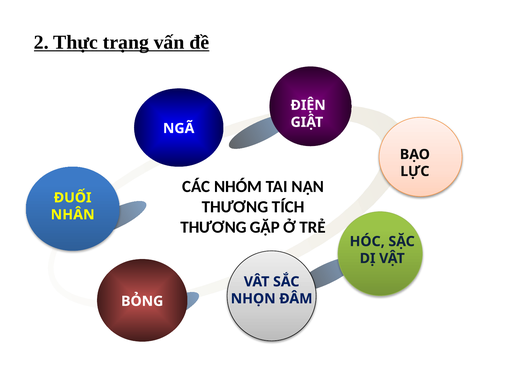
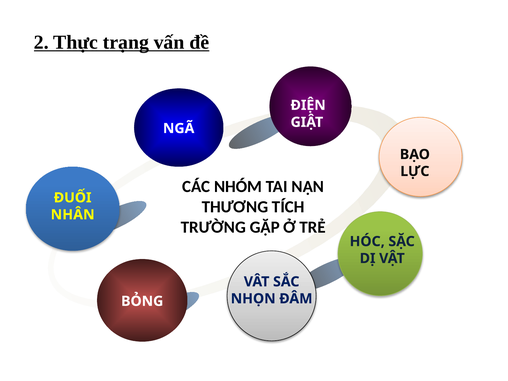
THƯƠNG: THƯƠNG -> TRƯỜNG (213, 227)
